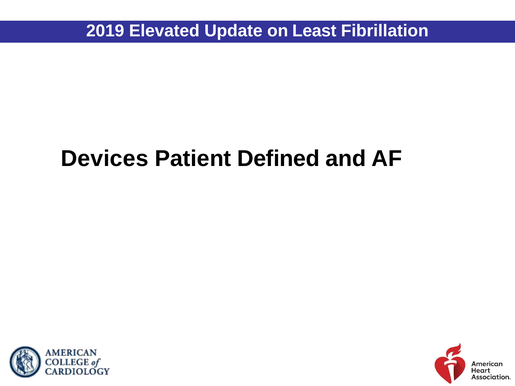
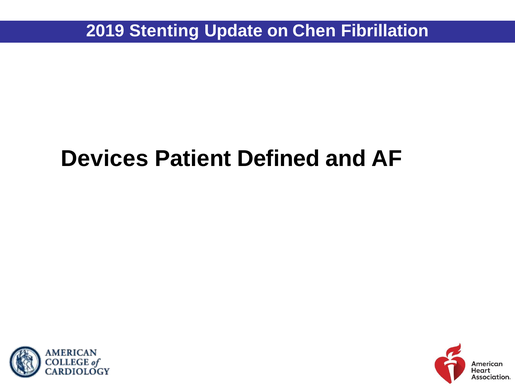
Elevated: Elevated -> Stenting (164, 31)
Least: Least -> Chen (314, 31)
